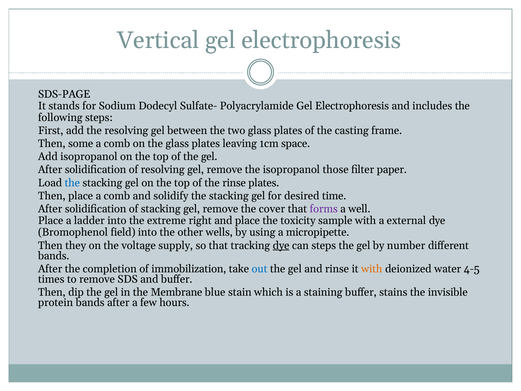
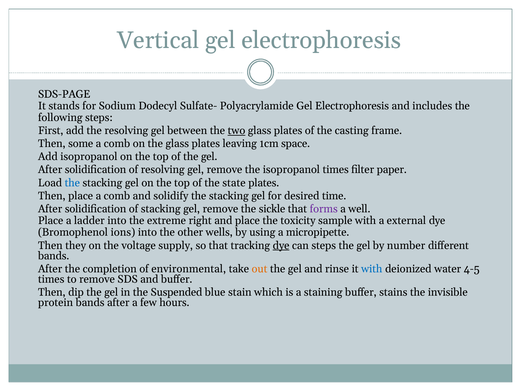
two underline: none -> present (237, 131)
isopropanol those: those -> times (336, 170)
the rinse: rinse -> state (234, 183)
cover: cover -> sickle (272, 209)
field: field -> ions (123, 232)
immobilization: immobilization -> environmental (189, 269)
out colour: blue -> orange (260, 269)
with colour: orange -> blue (372, 269)
Membrane: Membrane -> Suspended (176, 292)
